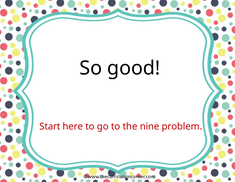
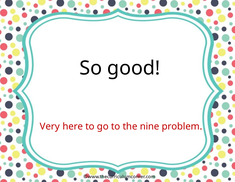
Start: Start -> Very (50, 126)
